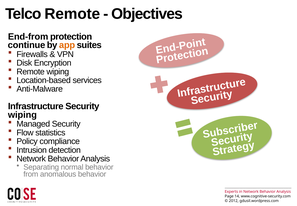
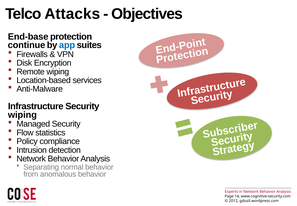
Telco Remote: Remote -> Attacks (72, 14)
End-from: End-from -> End-base (28, 37)
app colour: orange -> blue (67, 45)
